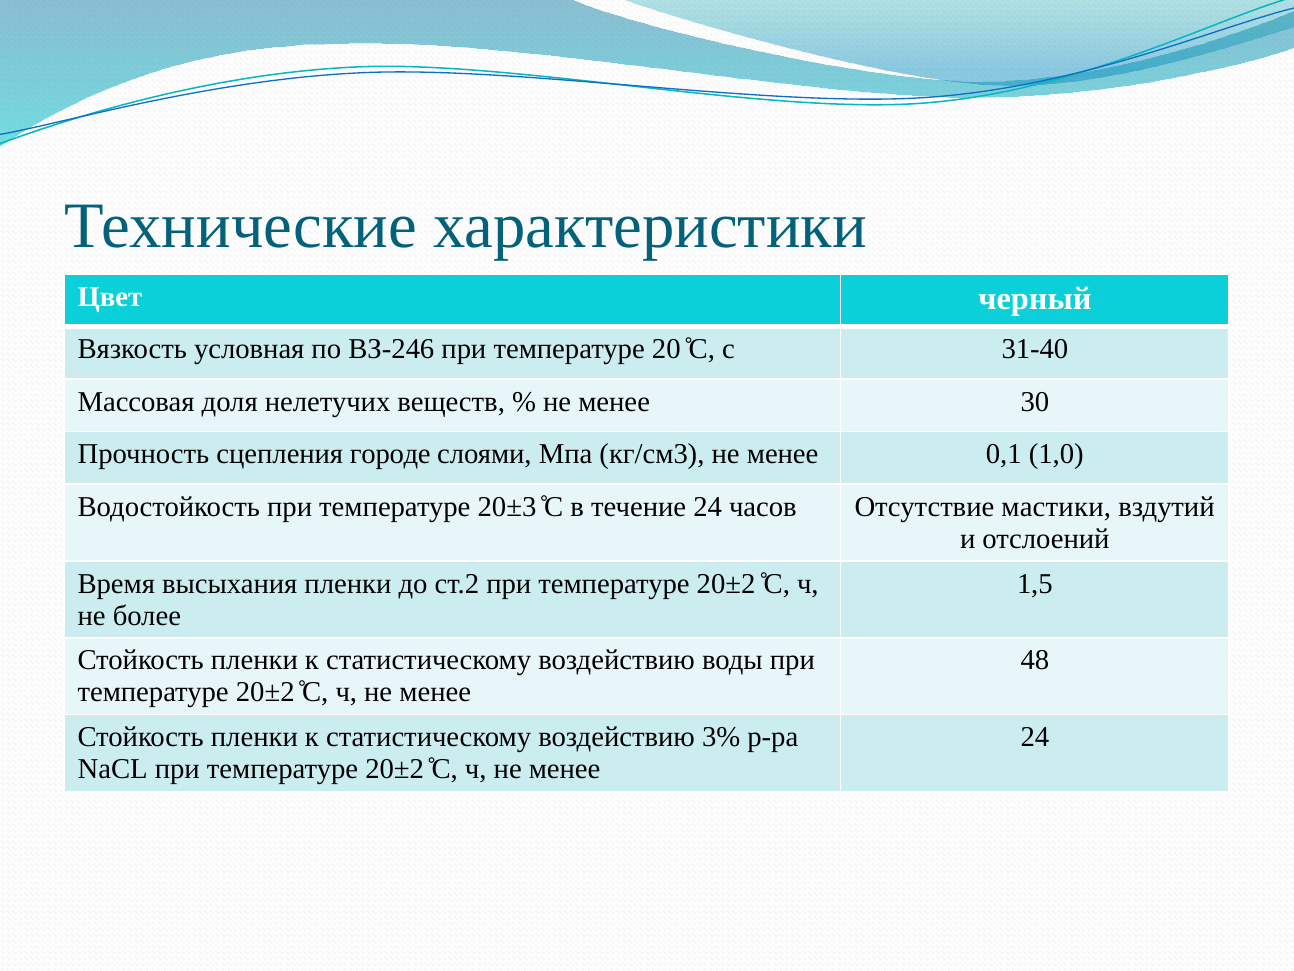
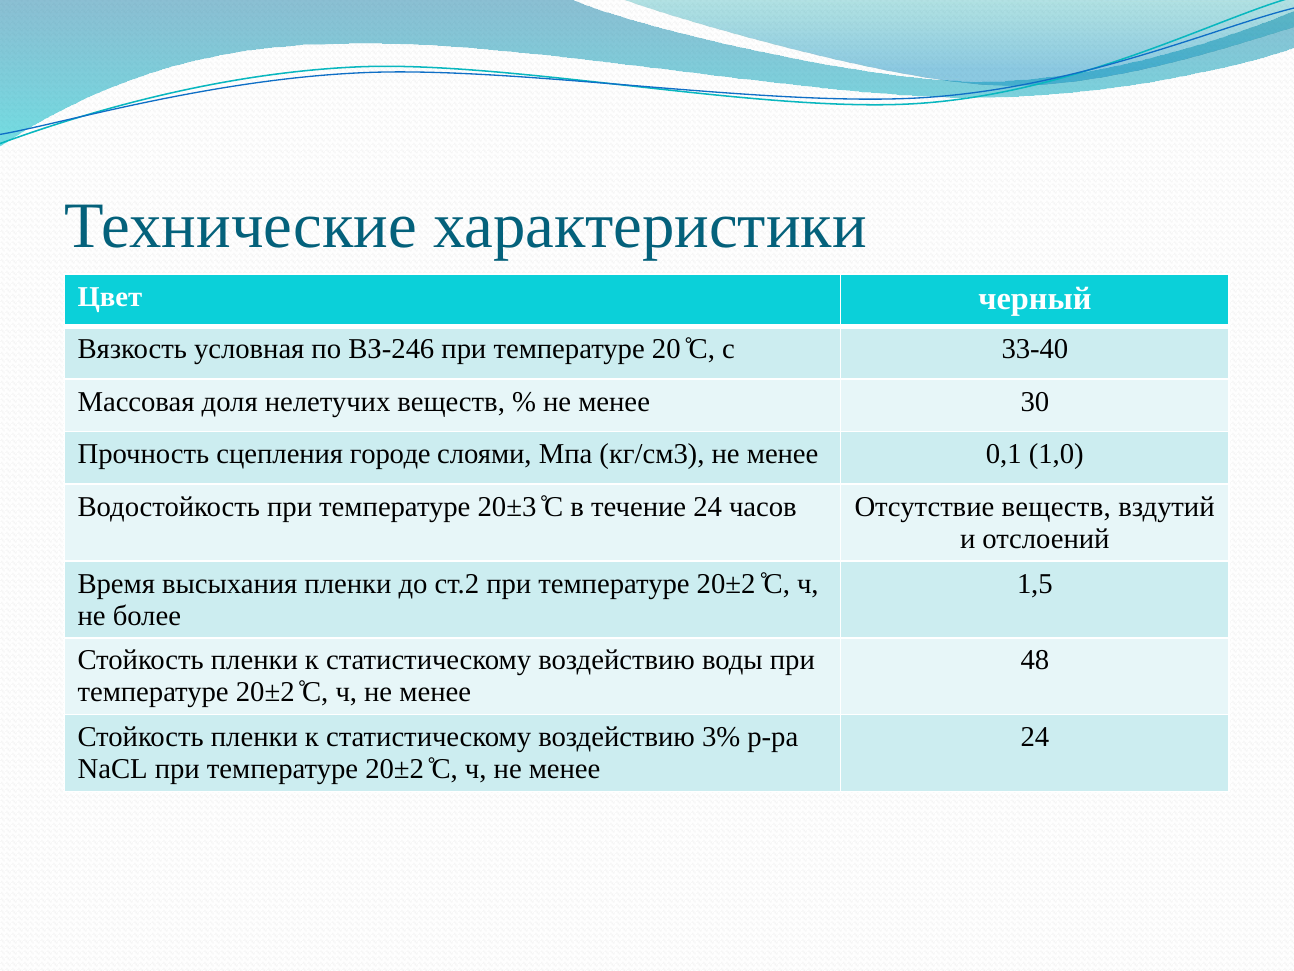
31-40: 31-40 -> 33-40 (1035, 349)
Отсутствие мастики: мастики -> веществ (1056, 506)
